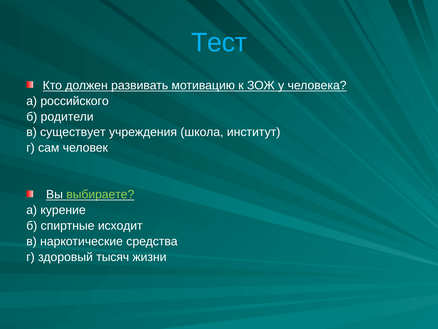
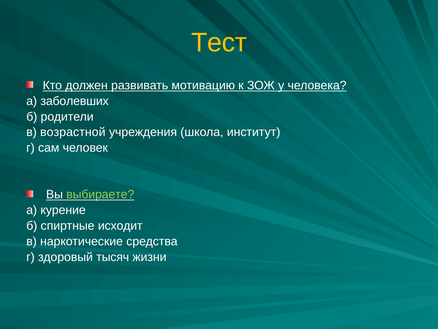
Тест colour: light blue -> yellow (219, 43)
российского: российского -> заболевших (75, 101)
существует: существует -> возрастной (73, 132)
